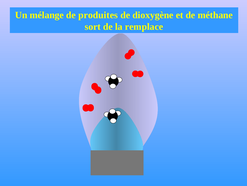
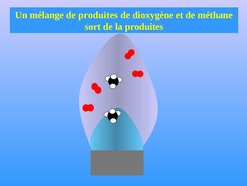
la remplace: remplace -> produites (144, 27)
